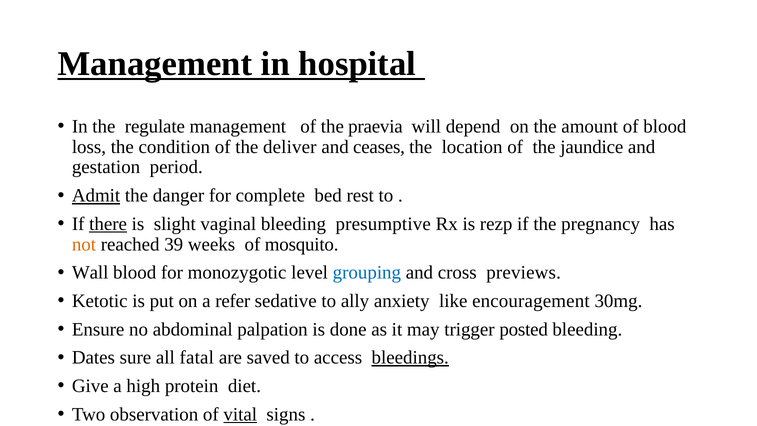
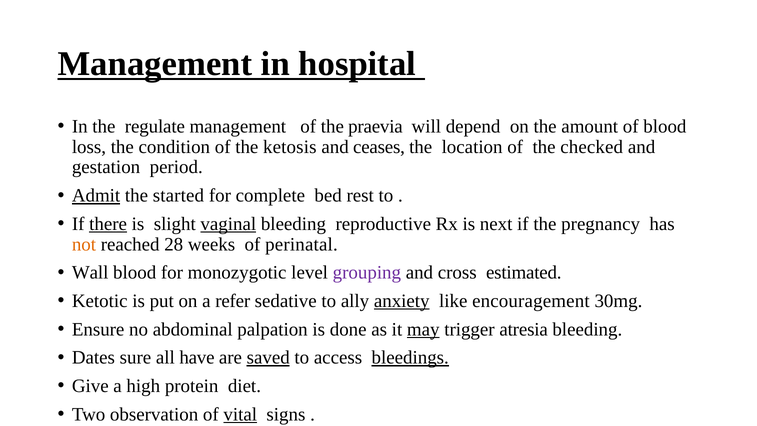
deliver: deliver -> ketosis (290, 147)
jaundice: jaundice -> checked (592, 147)
danger: danger -> started (178, 195)
vaginal underline: none -> present (228, 224)
presumptive: presumptive -> reproductive (383, 224)
rezp: rezp -> next (496, 224)
39: 39 -> 28 (174, 244)
mosquito: mosquito -> perinatal (301, 244)
grouping colour: blue -> purple (367, 273)
previews: previews -> estimated (524, 273)
anxiety underline: none -> present (402, 301)
may underline: none -> present (423, 329)
posted: posted -> atresia (524, 329)
fatal: fatal -> have (197, 358)
saved underline: none -> present (268, 358)
